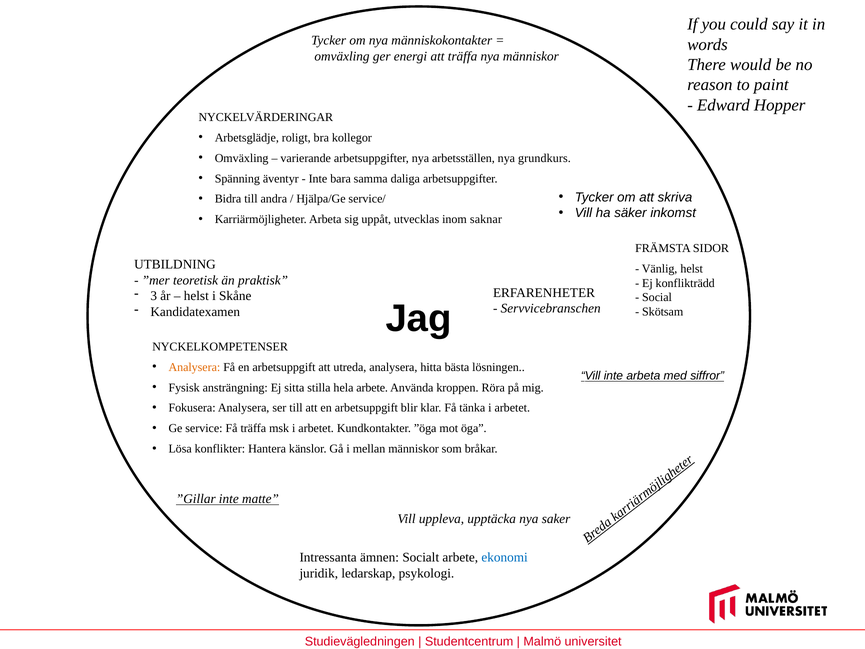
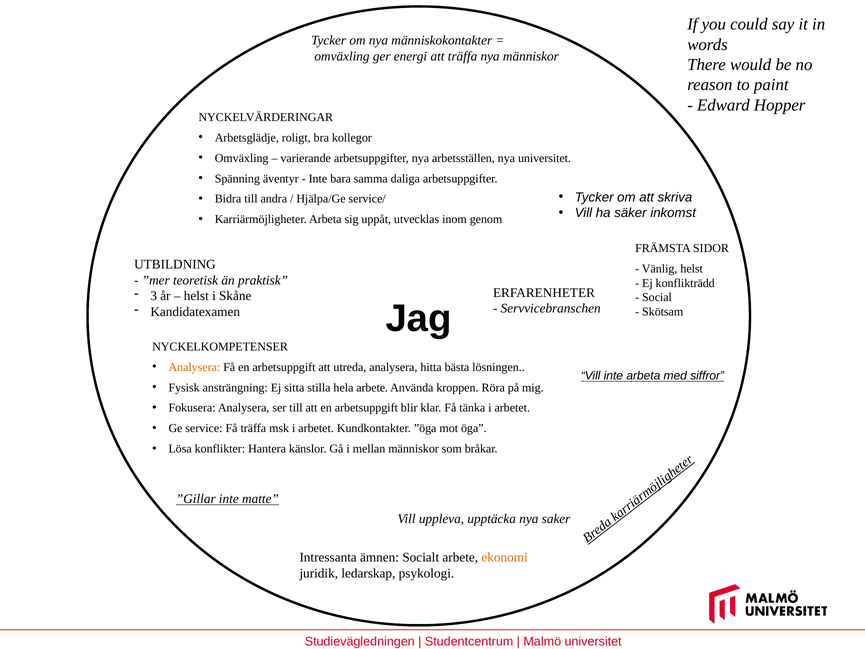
nya grundkurs: grundkurs -> universitet (544, 158)
saknar: saknar -> genom (486, 219)
ekonomi colour: blue -> orange (505, 557)
